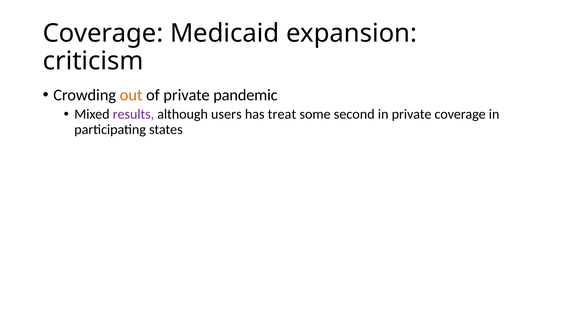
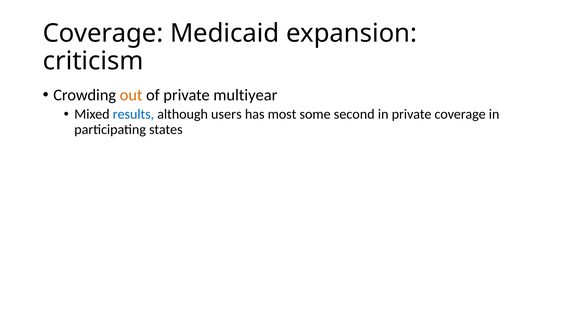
pandemic: pandemic -> multiyear (245, 95)
results colour: purple -> blue (133, 114)
treat: treat -> most (282, 114)
